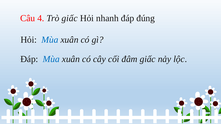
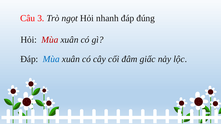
4: 4 -> 3 (41, 18)
Trò giấc: giấc -> ngọt (70, 18)
Mùa colour: blue -> red (50, 40)
